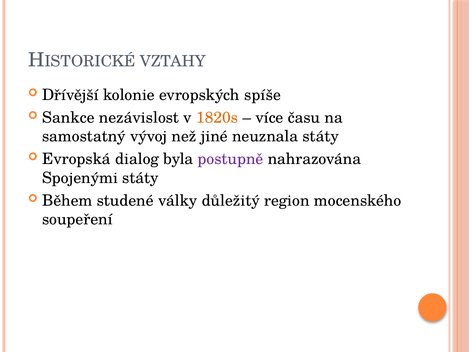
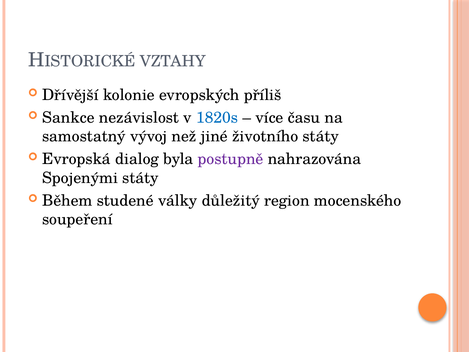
spíše: spíše -> příliš (263, 95)
1820s colour: orange -> blue (217, 118)
neuznala: neuznala -> životního (265, 136)
